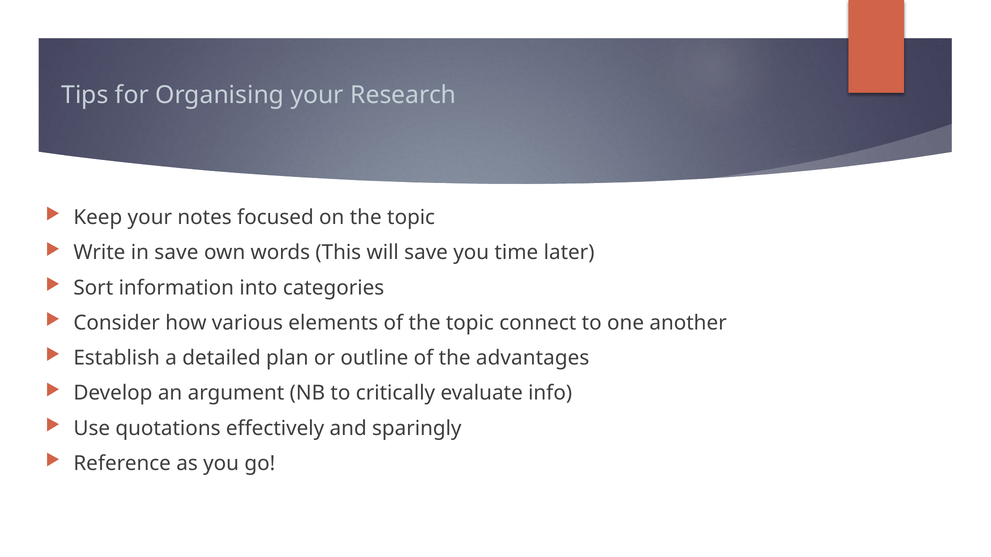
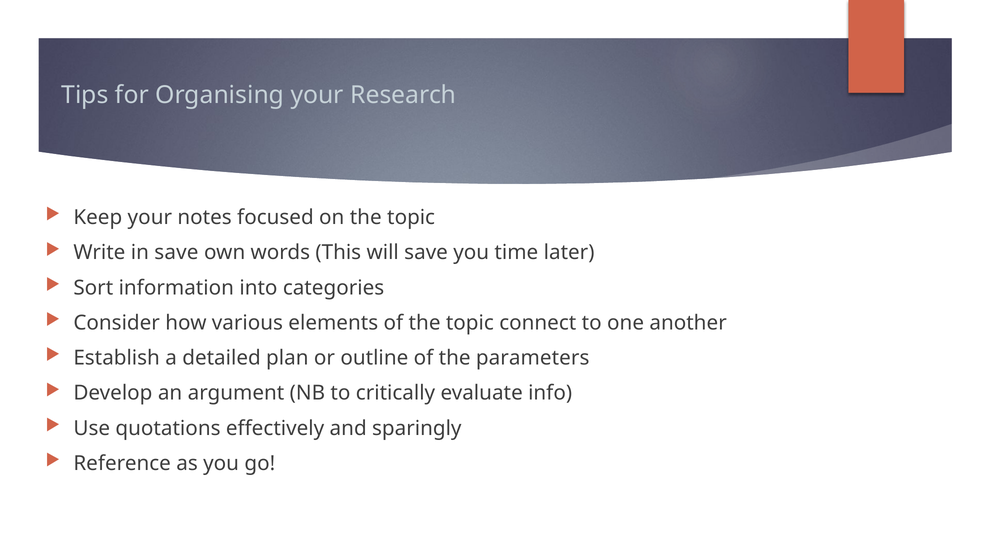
advantages: advantages -> parameters (533, 358)
